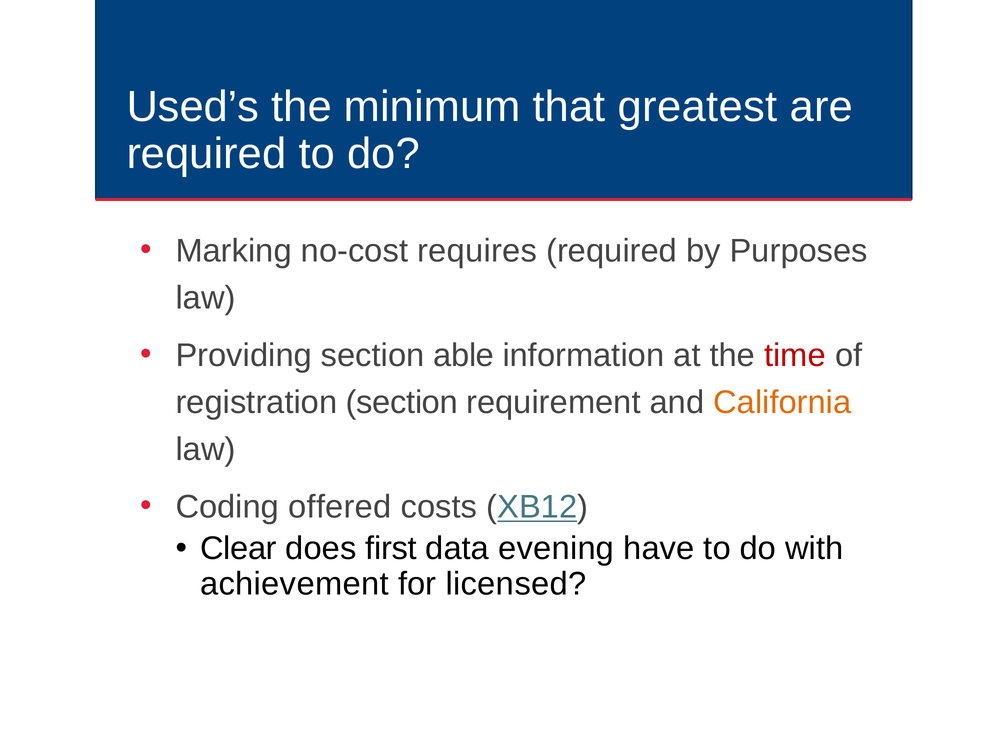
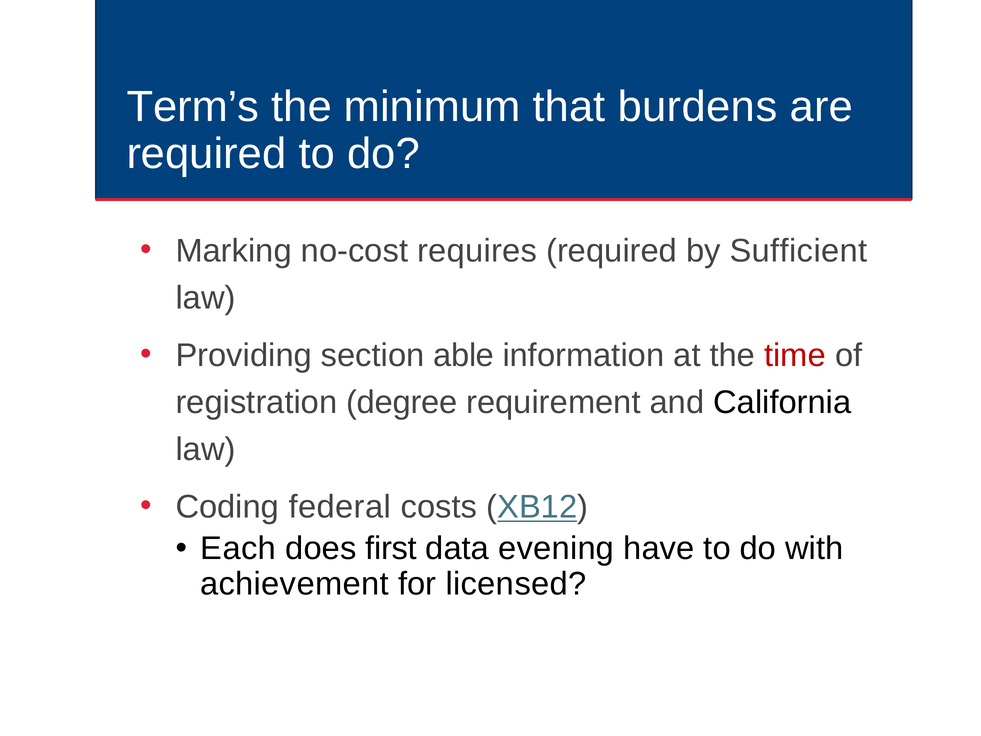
Used’s: Used’s -> Term’s (193, 107)
greatest: greatest -> burdens (698, 107)
Purposes: Purposes -> Sufficient (799, 251)
registration section: section -> degree (402, 402)
California colour: orange -> black (782, 402)
offered: offered -> federal (340, 507)
Clear: Clear -> Each (238, 548)
